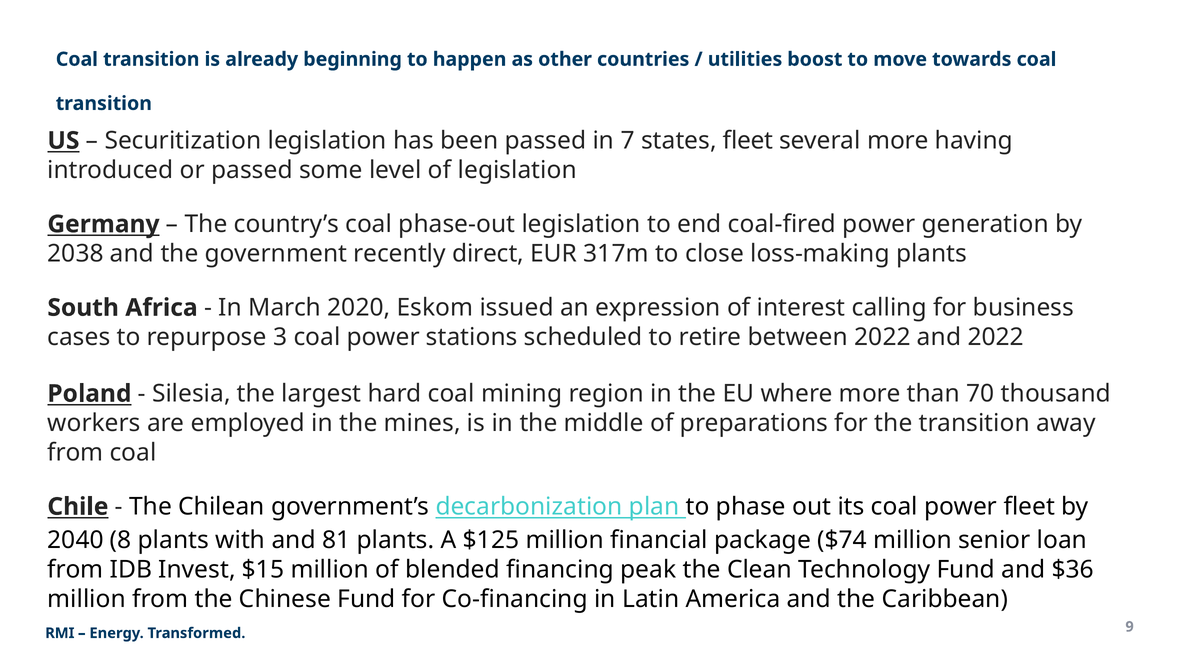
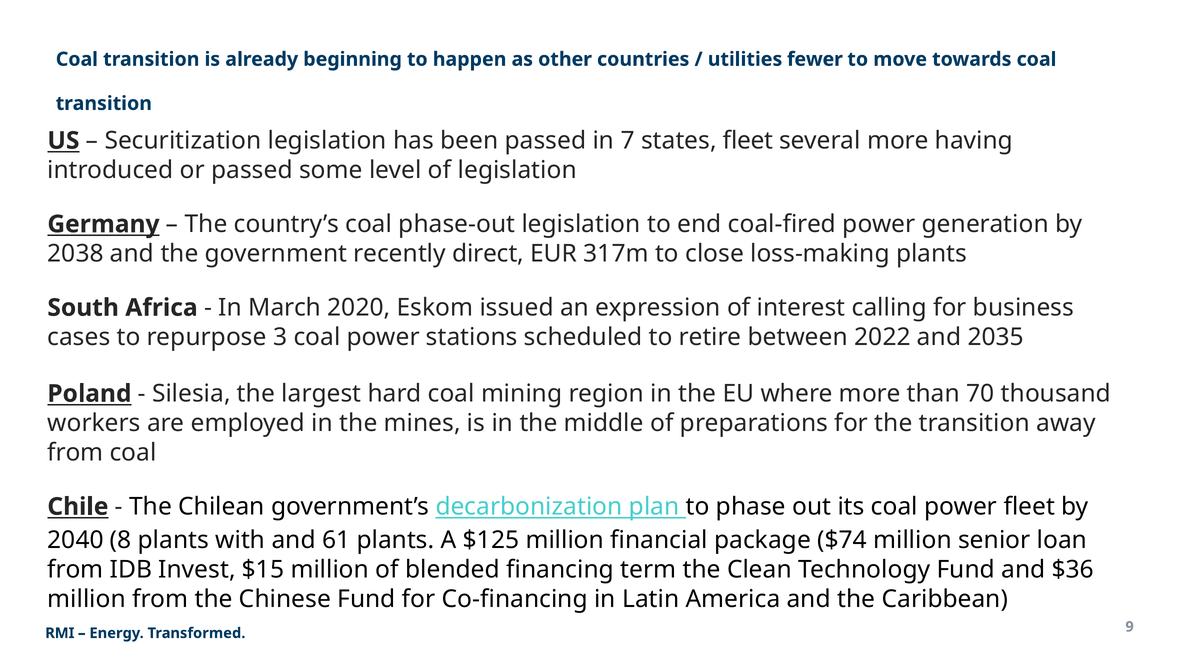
boost: boost -> fewer (815, 59)
and 2022: 2022 -> 2035 (996, 337)
81: 81 -> 61 (336, 540)
peak: peak -> term (648, 570)
